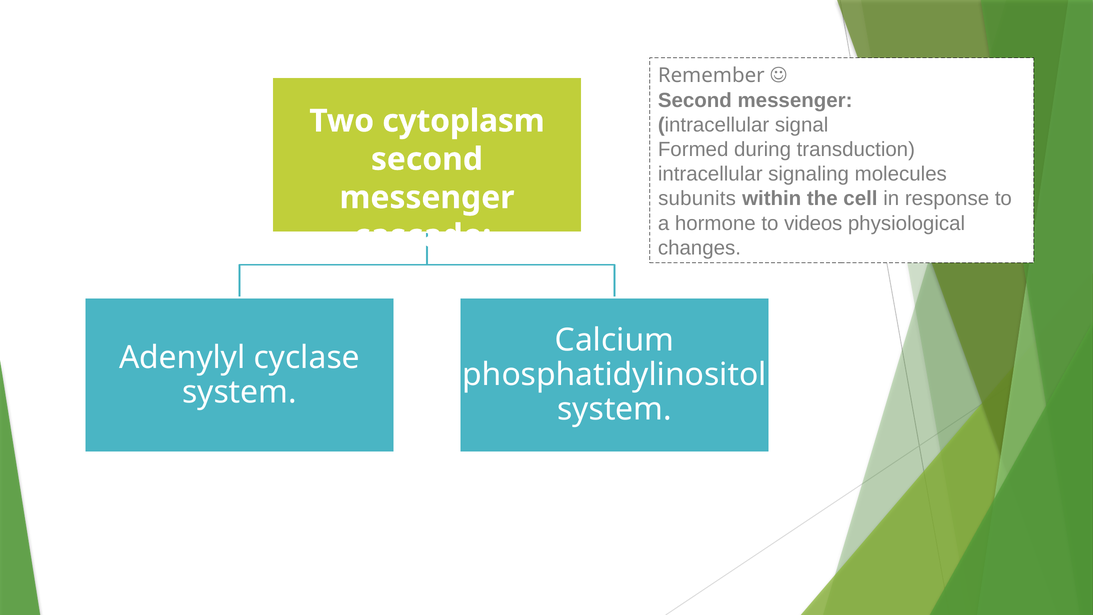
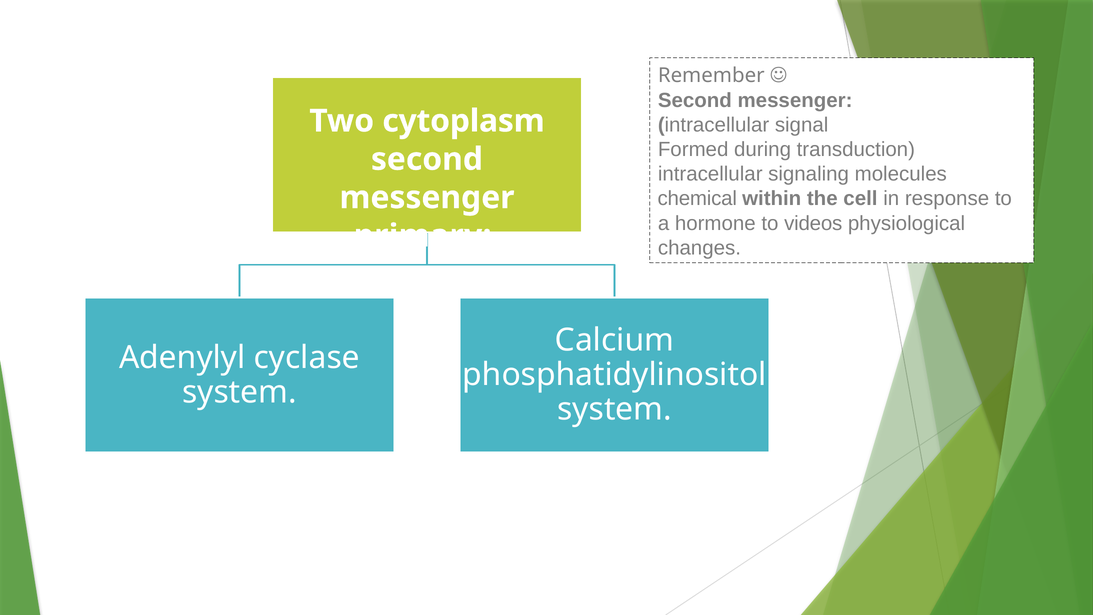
subunits: subunits -> chemical (697, 199)
cascade: cascade -> primary (423, 236)
